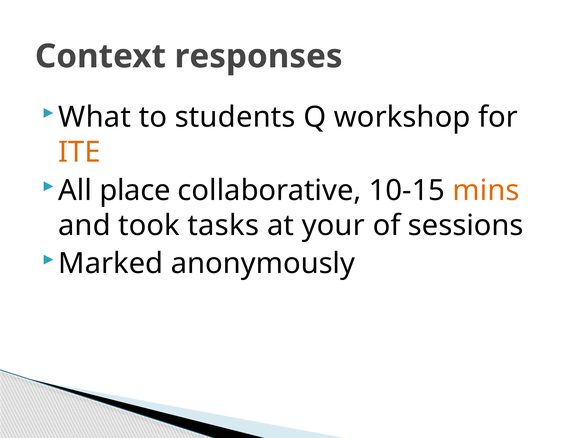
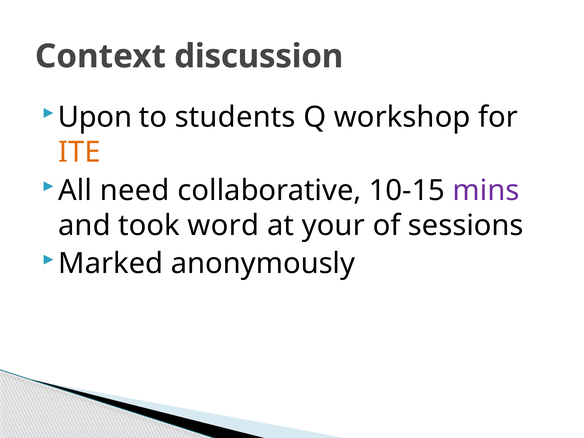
responses: responses -> discussion (259, 56)
What: What -> Upon (95, 117)
place: place -> need (135, 190)
mins colour: orange -> purple (486, 190)
tasks: tasks -> word (223, 225)
